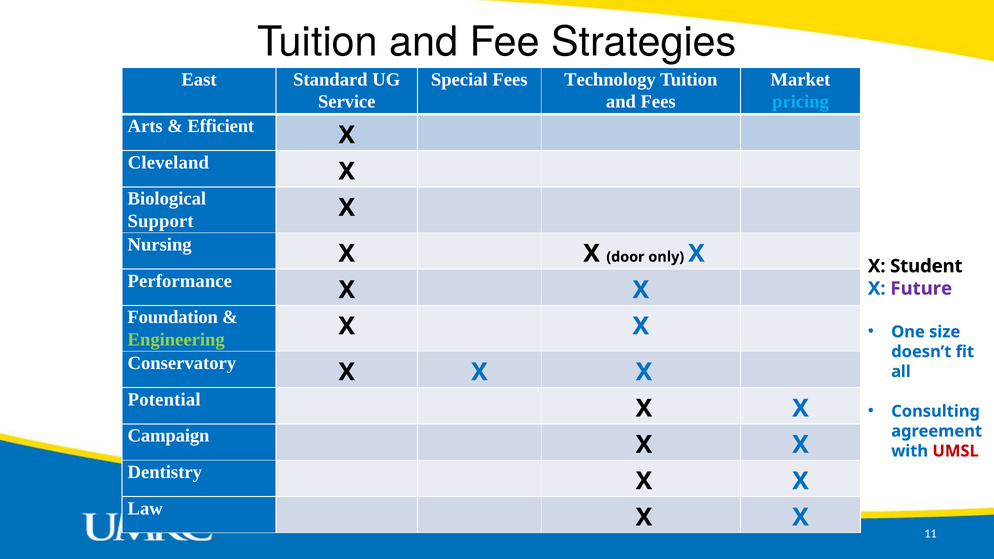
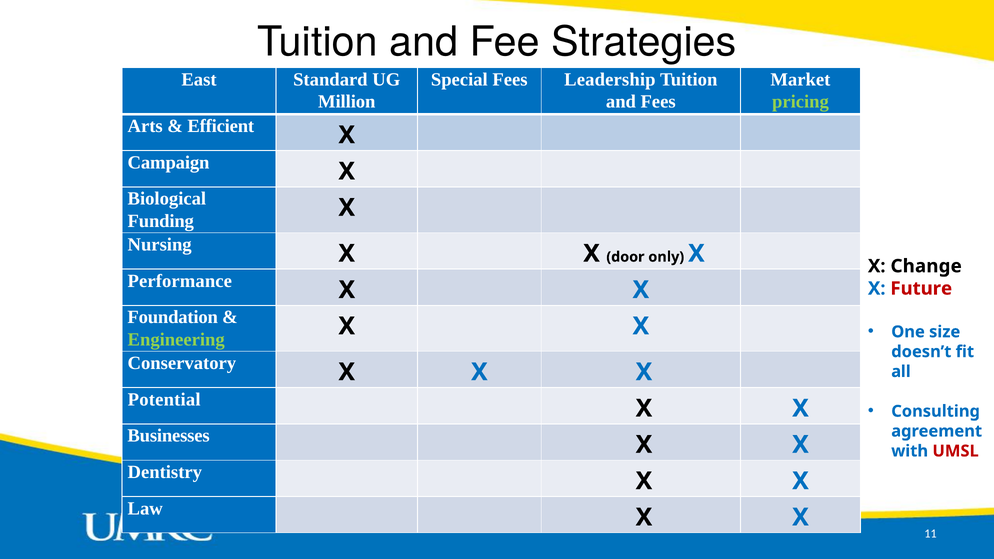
Technology: Technology -> Leadership (610, 80)
Service: Service -> Million (347, 102)
pricing colour: light blue -> light green (800, 102)
Cleveland: Cleveland -> Campaign (169, 163)
Support: Support -> Funding (161, 221)
Student: Student -> Change (926, 266)
Future colour: purple -> red (921, 289)
Campaign: Campaign -> Businesses (169, 436)
